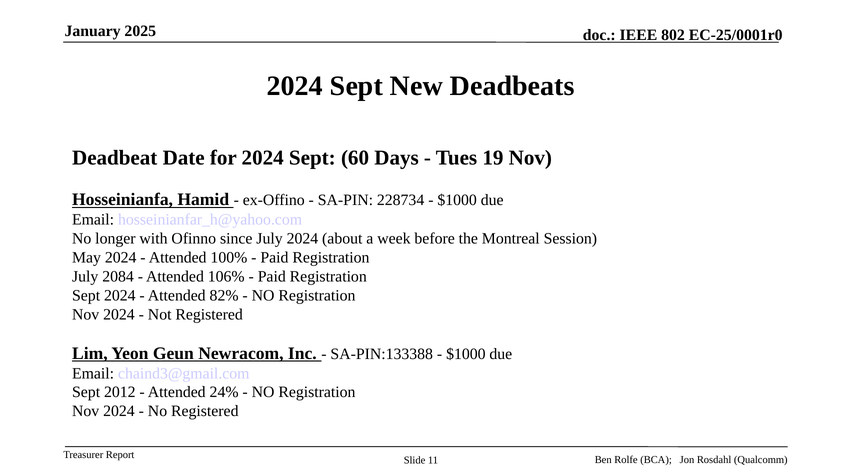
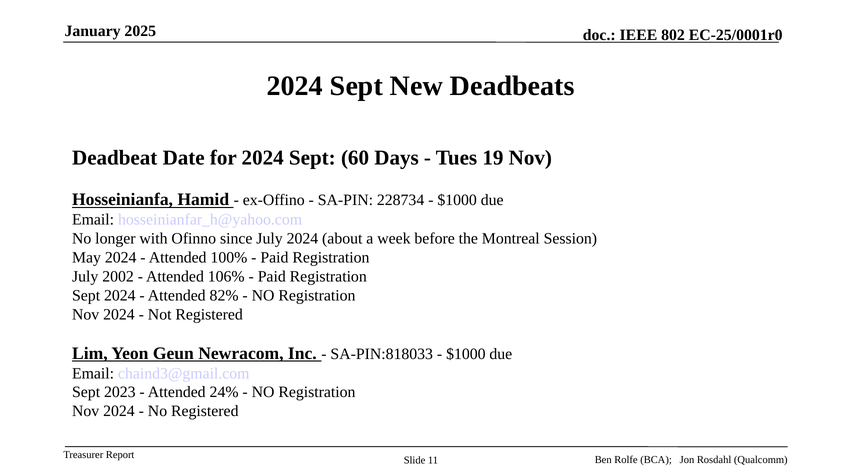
2084: 2084 -> 2002 (118, 276)
SA-PIN:133388: SA-PIN:133388 -> SA-PIN:818033 (382, 354)
2012: 2012 -> 2023 (120, 392)
